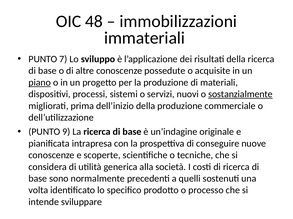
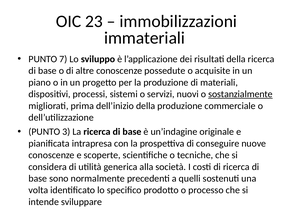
48: 48 -> 23 (94, 21)
piano underline: present -> none (40, 83)
9: 9 -> 3 (66, 132)
